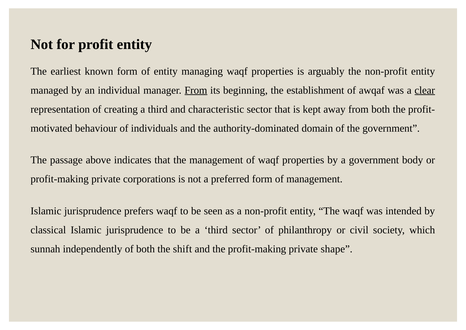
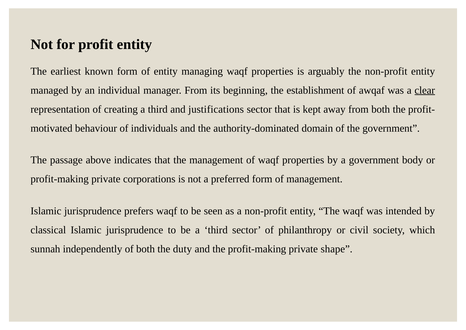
From underline: present -> none (196, 90)
characteristic: characteristic -> justifications (216, 109)
shift: shift -> duty (182, 249)
